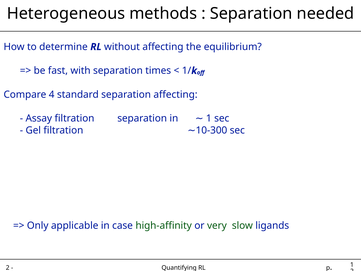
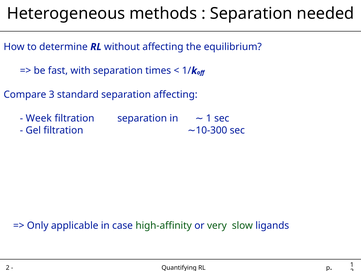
4: 4 -> 3 (52, 94)
Assay: Assay -> Week (39, 118)
